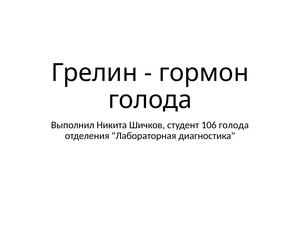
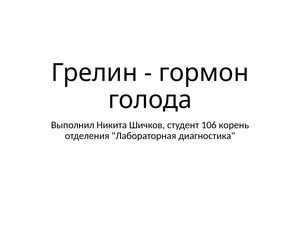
106 голода: голода -> корень (234, 125)
